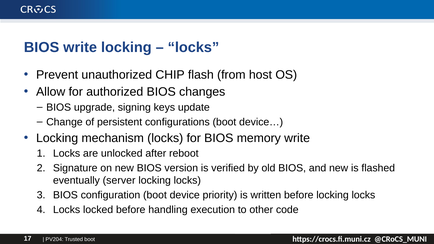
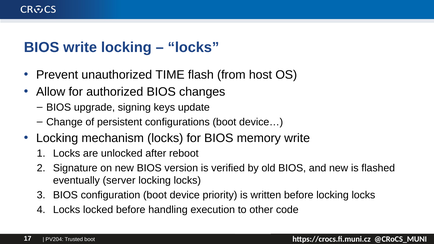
CHIP: CHIP -> TIME (170, 75)
